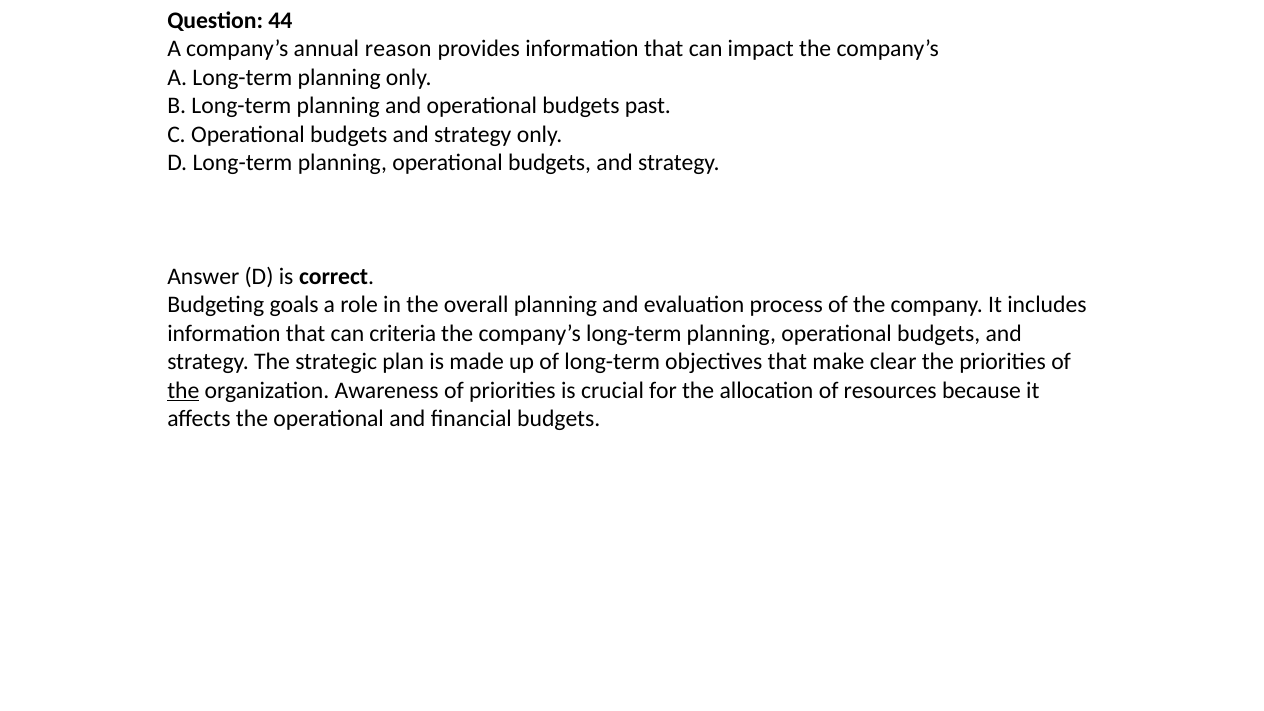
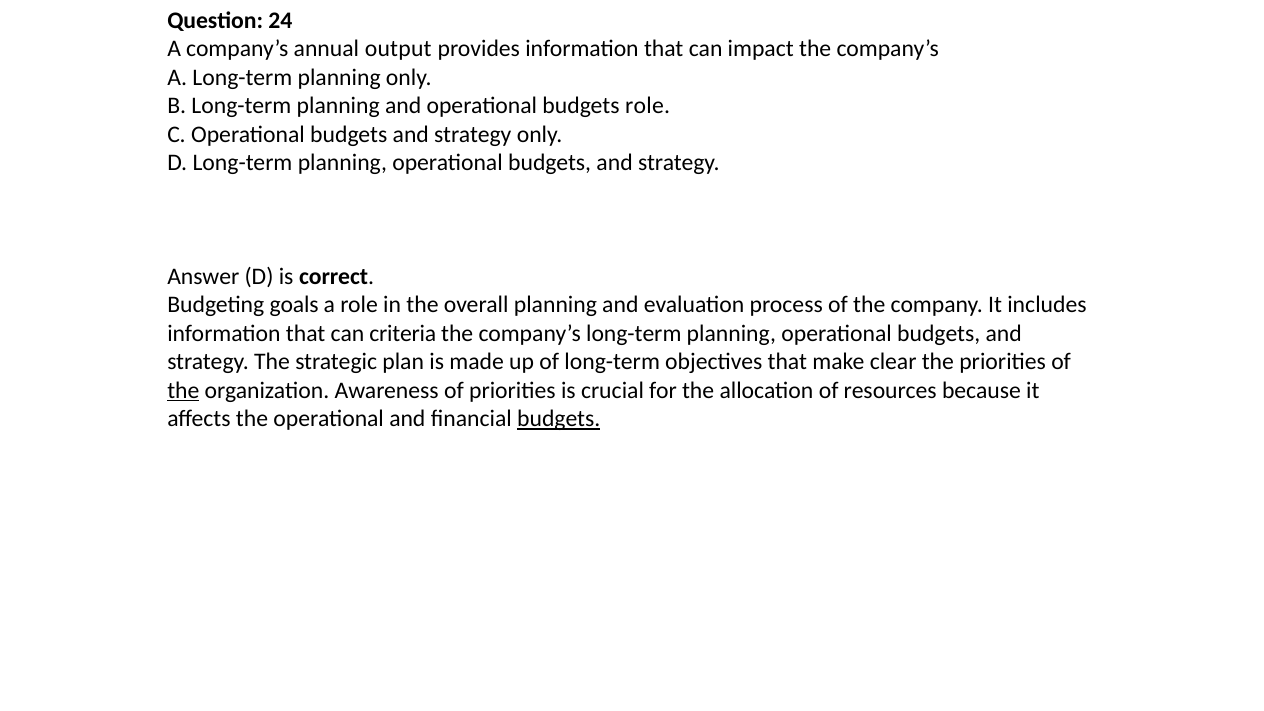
44: 44 -> 24 (280, 21)
reason: reason -> output (398, 49)
budgets past: past -> role (648, 106)
budgets underline: none -> present (559, 419)
